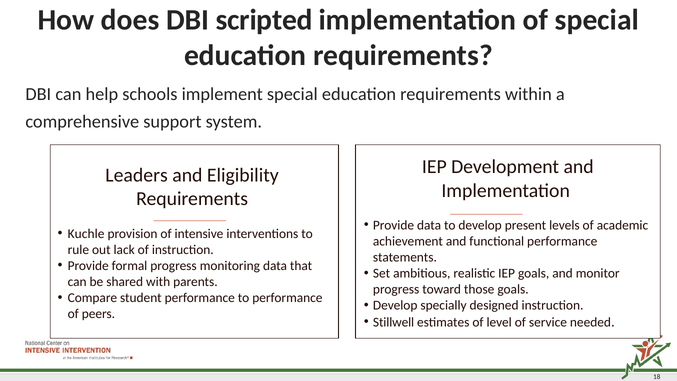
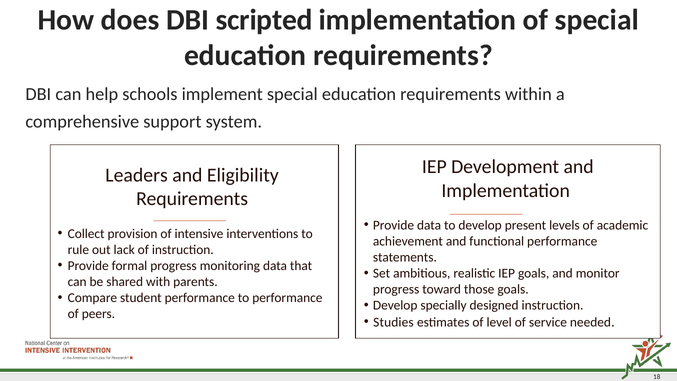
Kuchle: Kuchle -> Collect (86, 234)
Stillwell: Stillwell -> Studies (393, 322)
